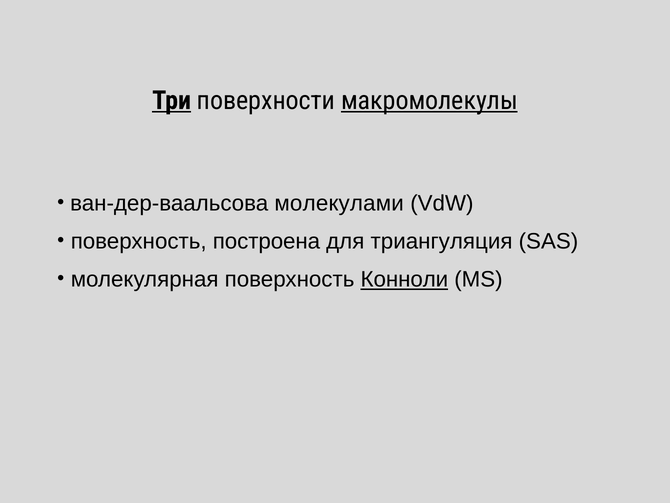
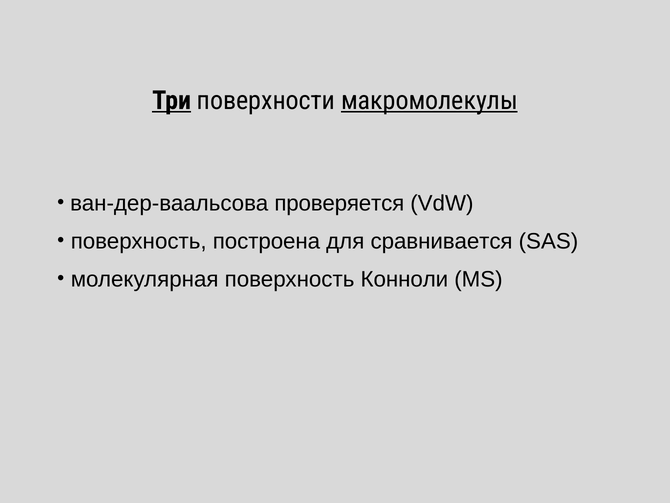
молекулами: молекулами -> проверяется (339, 203)
триангуляция: триангуляция -> сравнивается (442, 241)
Конноли underline: present -> none (404, 279)
